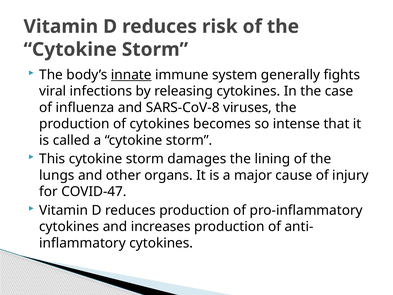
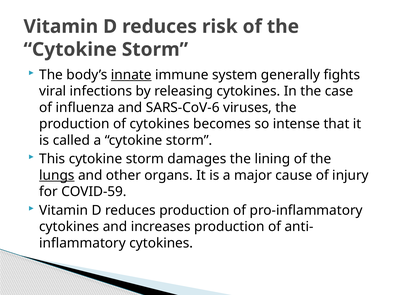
SARS-CoV-8: SARS-CoV-8 -> SARS-CoV-6 (183, 107)
lungs underline: none -> present (57, 175)
COVID-47: COVID-47 -> COVID-59 (94, 192)
